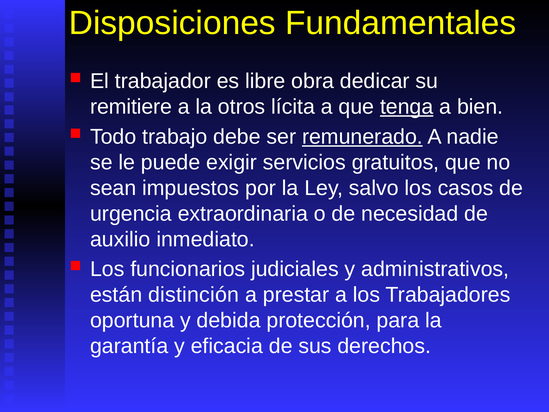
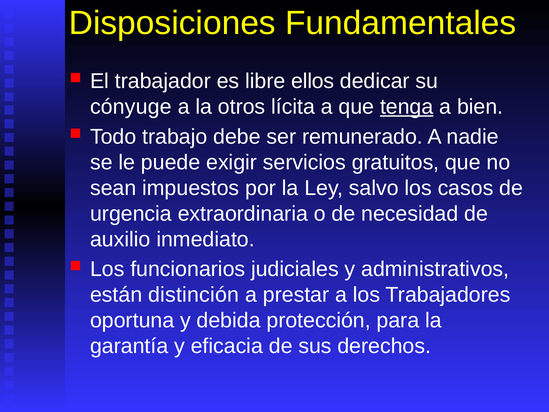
obra: obra -> ellos (313, 81)
remitiere: remitiere -> cónyuge (131, 107)
remunerado underline: present -> none (362, 137)
